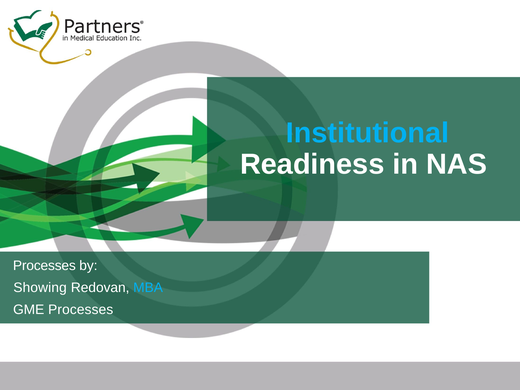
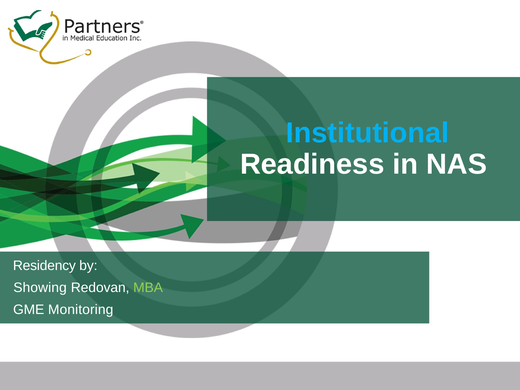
Processes: Processes -> Residency (44, 266)
MBA colour: light blue -> light green (148, 288)
GME Processes: Processes -> Monitoring (81, 310)
